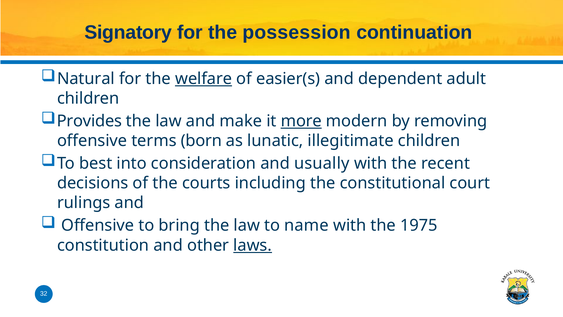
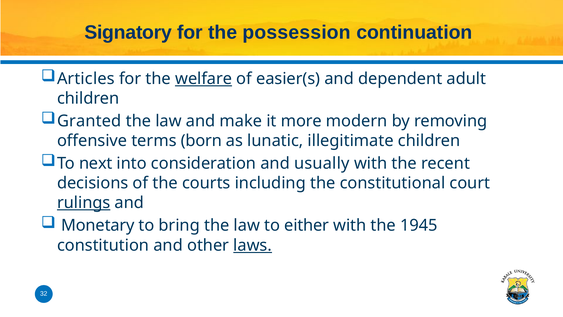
Natural: Natural -> Articles (86, 79)
Provides: Provides -> Granted (89, 121)
more underline: present -> none (301, 121)
best: best -> next (96, 163)
rulings underline: none -> present (84, 203)
Offensive: Offensive -> Monetary (98, 225)
name: name -> either (307, 225)
1975: 1975 -> 1945 (419, 225)
